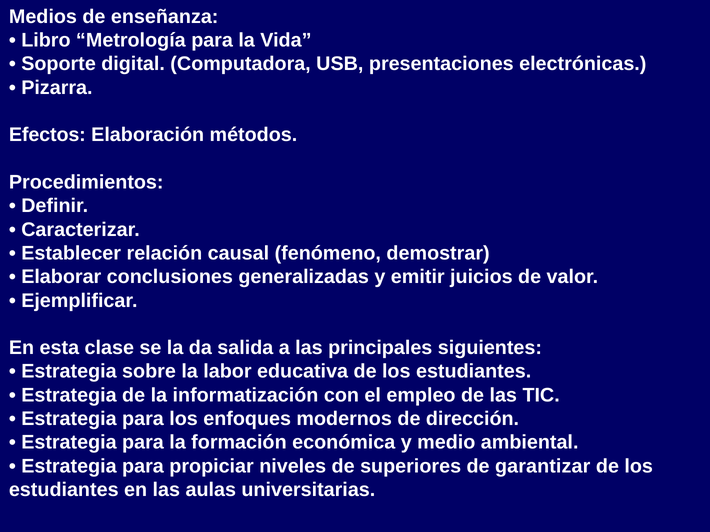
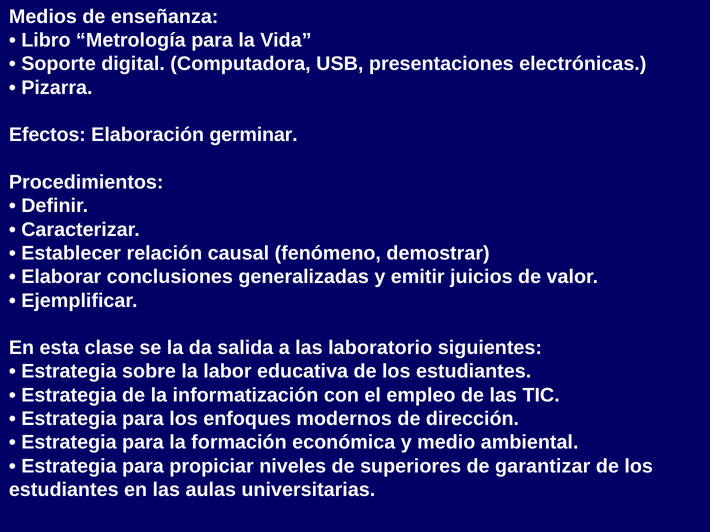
métodos: métodos -> germinar (254, 135)
principales: principales -> laboratorio (380, 348)
